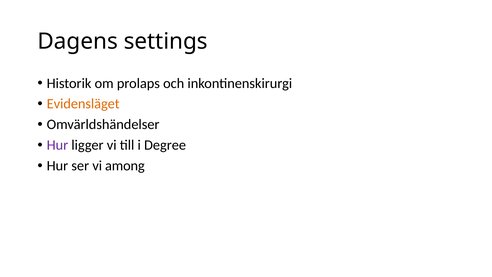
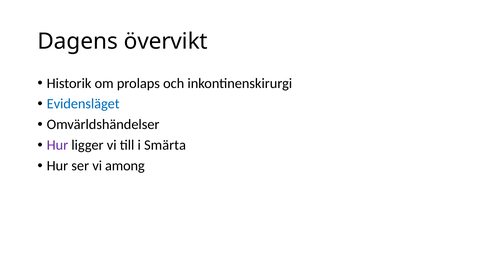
settings: settings -> övervikt (166, 41)
Evidensläget colour: orange -> blue (83, 104)
Degree: Degree -> Smärta (165, 145)
